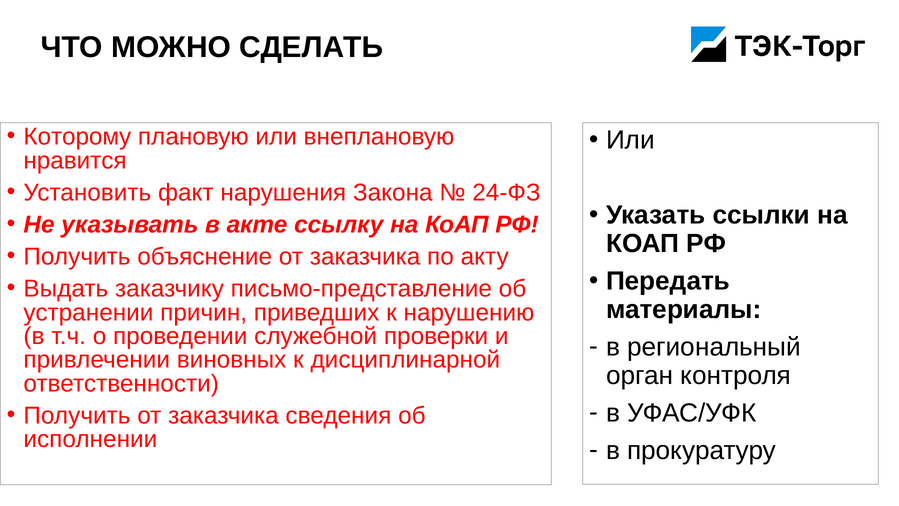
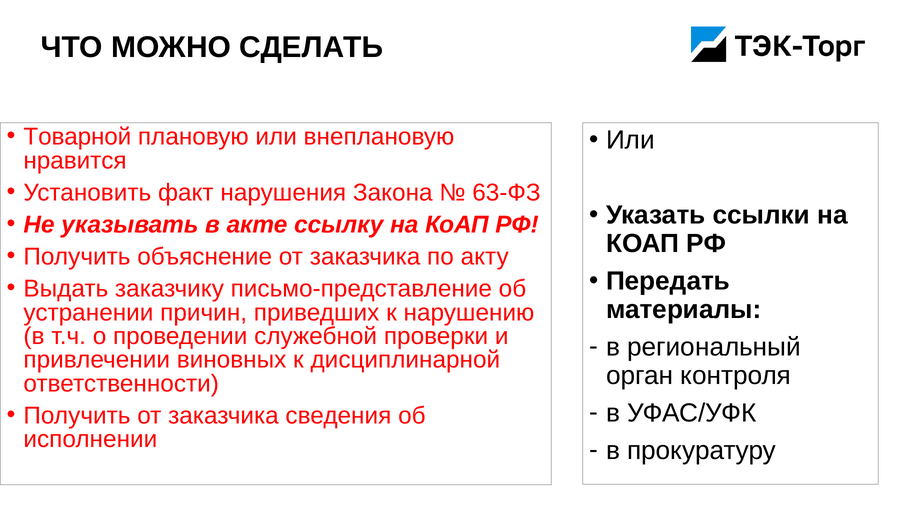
Которому: Которому -> Товарной (77, 137)
24-ФЗ: 24-ФЗ -> 63-ФЗ (506, 192)
